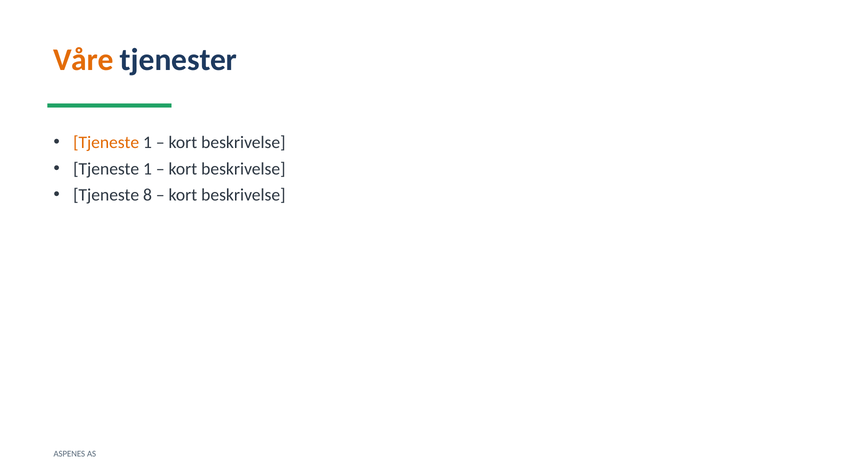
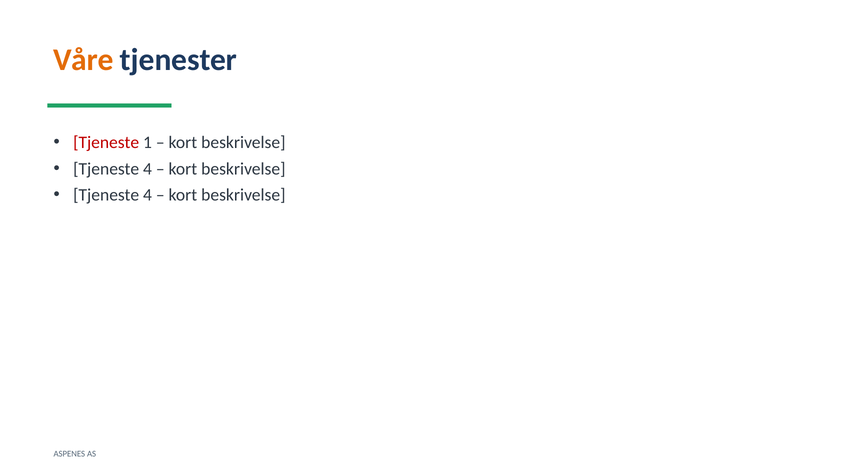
Tjeneste colour: orange -> red (106, 142)
1: 1 -> 4 (147, 169)
8: 8 -> 4 (147, 195)
